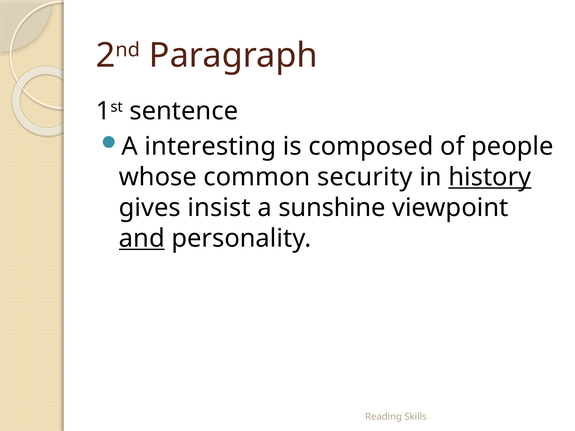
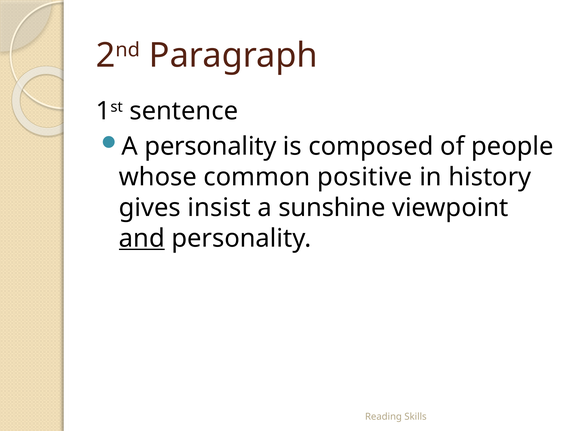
A interesting: interesting -> personality (210, 146)
security: security -> positive (365, 177)
history underline: present -> none (490, 177)
